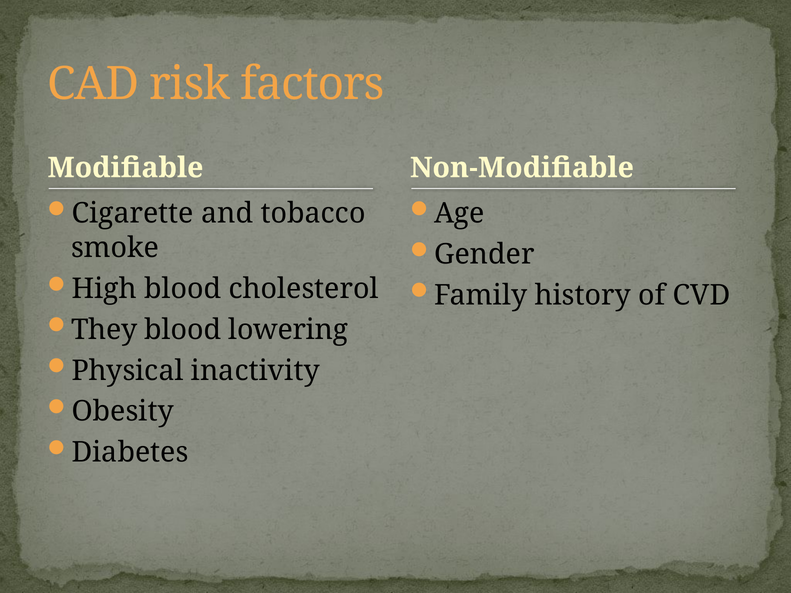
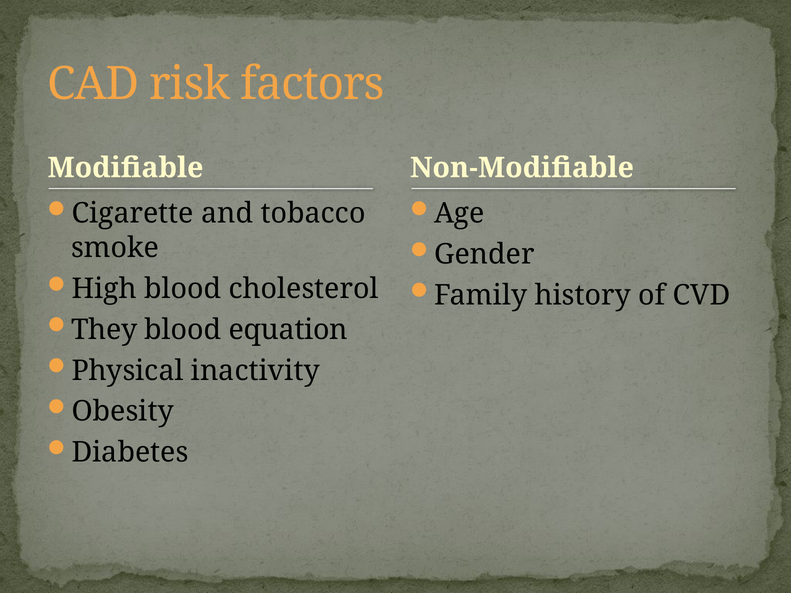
lowering: lowering -> equation (288, 330)
